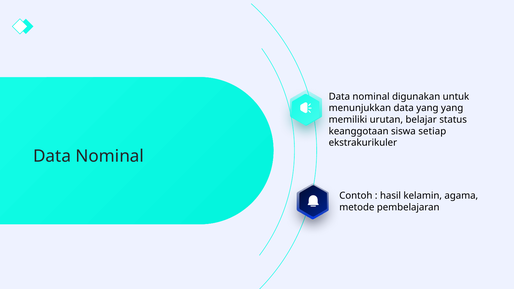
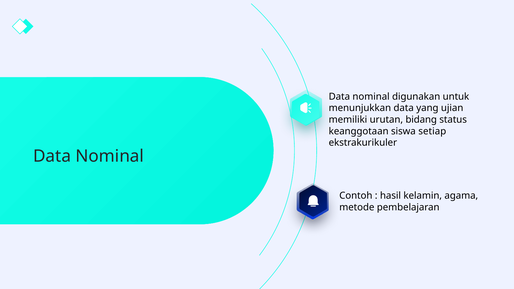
yang yang: yang -> ujian (452, 108)
belajar: belajar -> bidang (421, 120)
